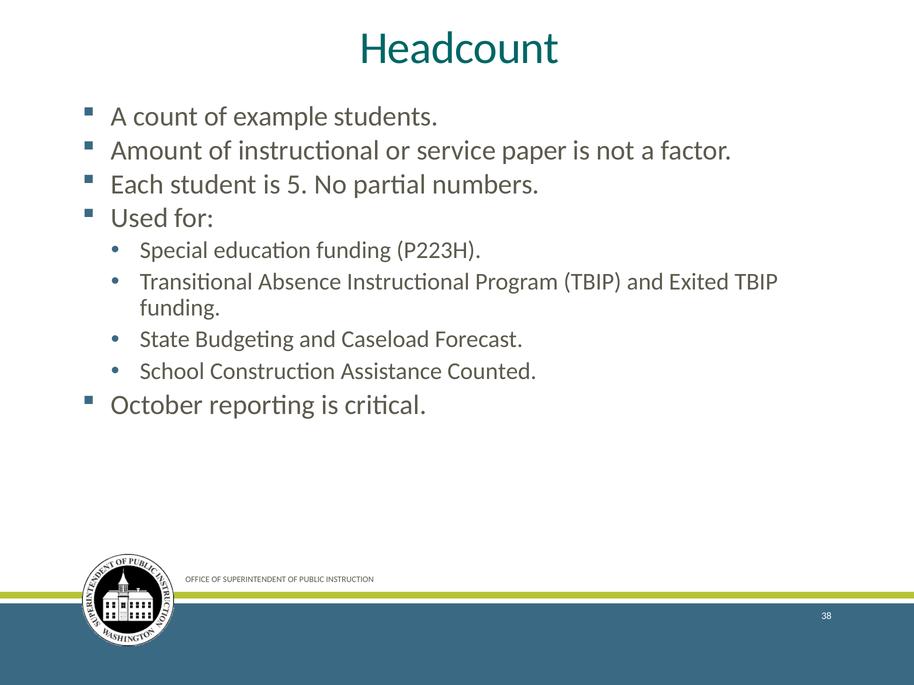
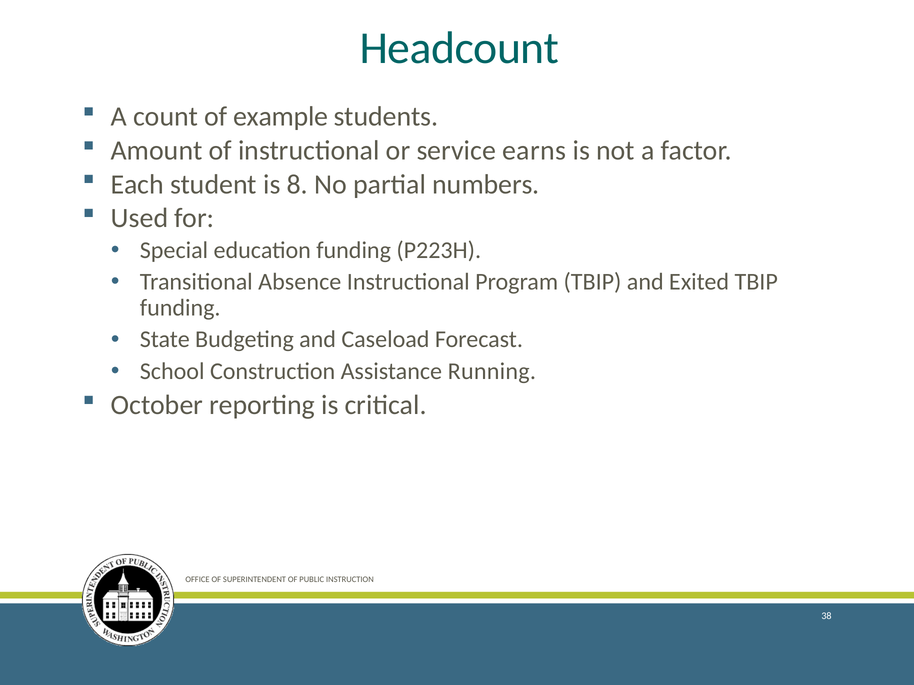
paper: paper -> earns (534, 151)
5: 5 -> 8 (297, 184)
Counted: Counted -> Running (492, 372)
